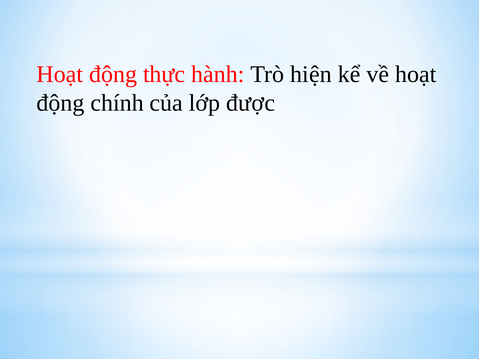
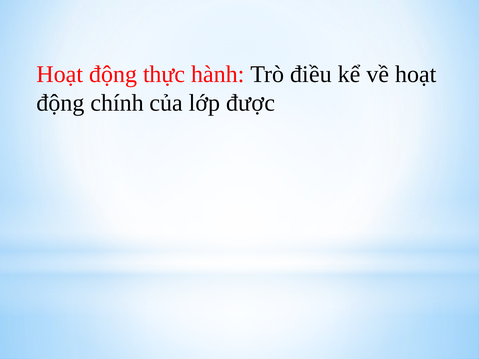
hiện: hiện -> điều (311, 74)
